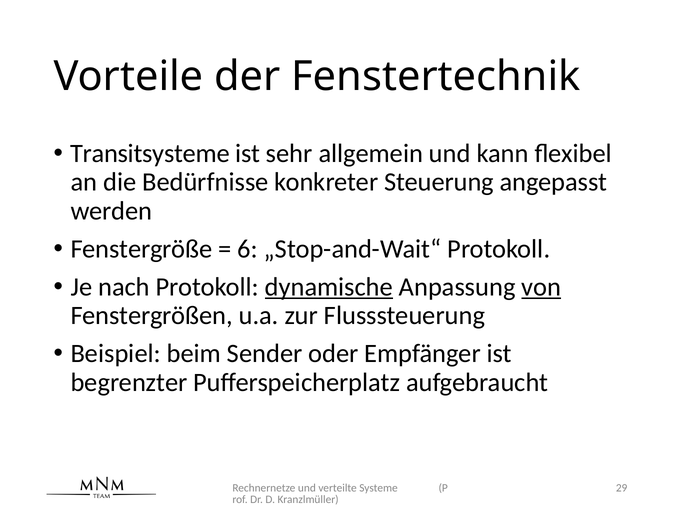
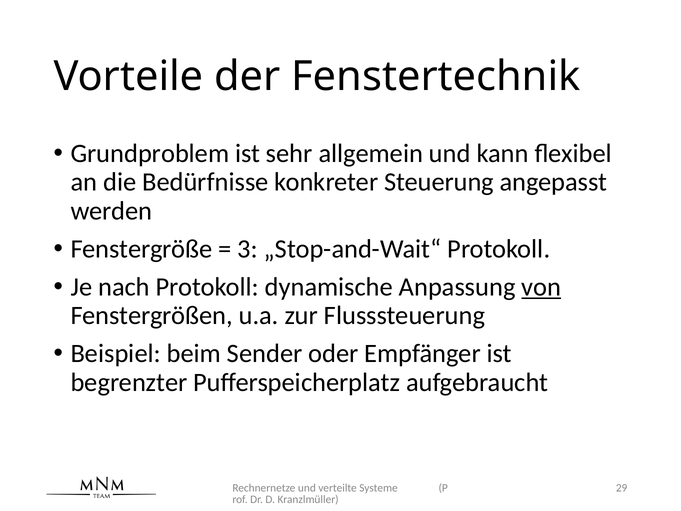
Transitsysteme: Transitsysteme -> Grundproblem (150, 154)
6: 6 -> 3 (248, 249)
dynamische underline: present -> none (329, 287)
